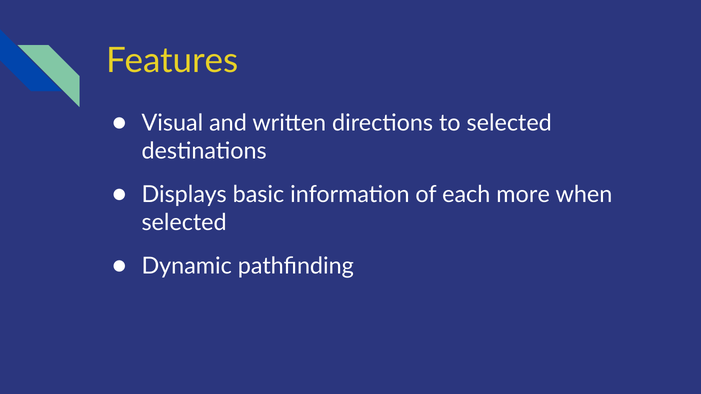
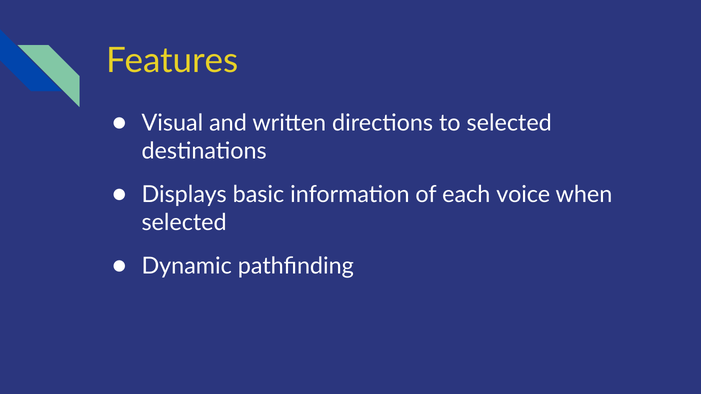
more: more -> voice (523, 195)
